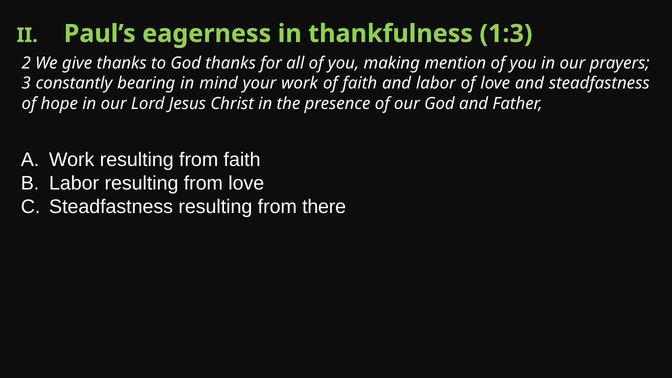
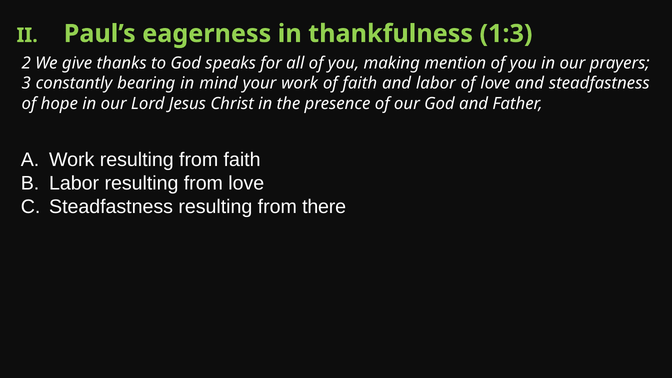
God thanks: thanks -> speaks (231, 63)
